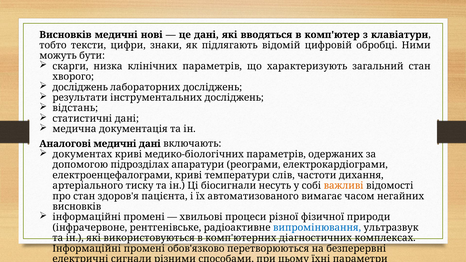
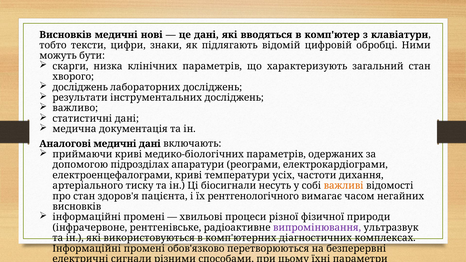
відстань: відстань -> важливо (75, 108)
документах: документах -> приймаючи (82, 154)
слів: слів -> усіх (284, 175)
автоматизованого: автоматизованого -> рентгенологічного (253, 196)
випромінювання colour: blue -> purple (317, 228)
